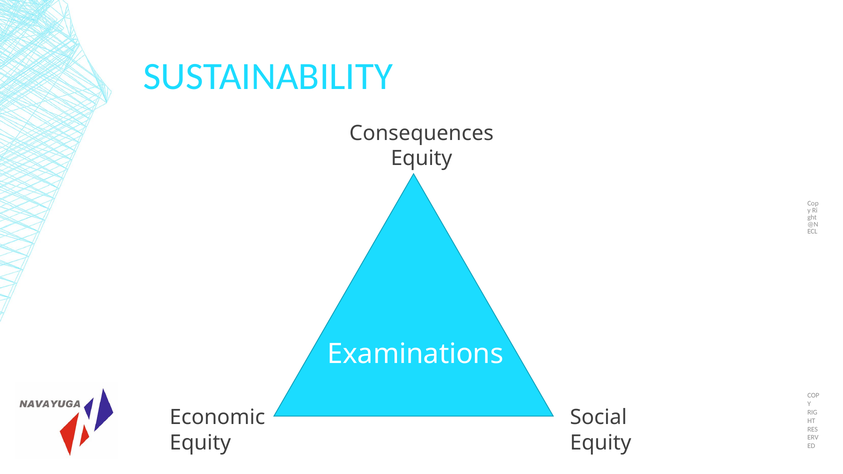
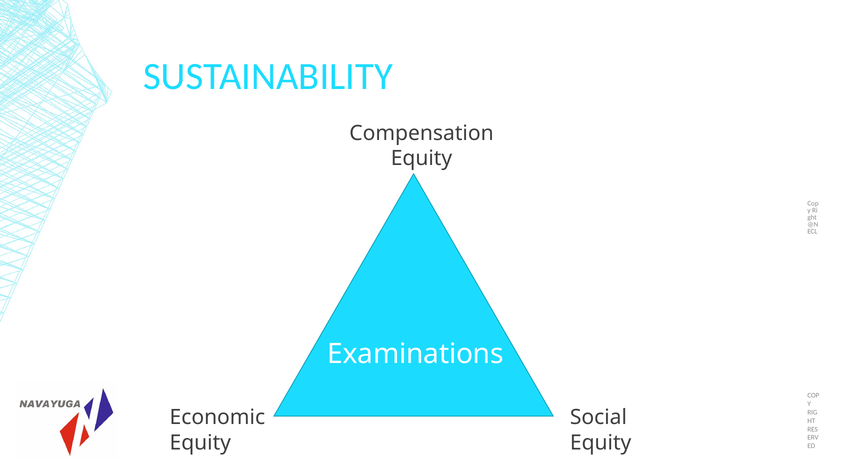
Consequences: Consequences -> Compensation (422, 133)
